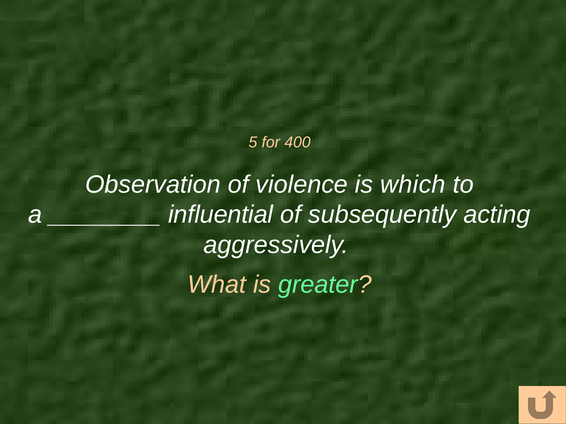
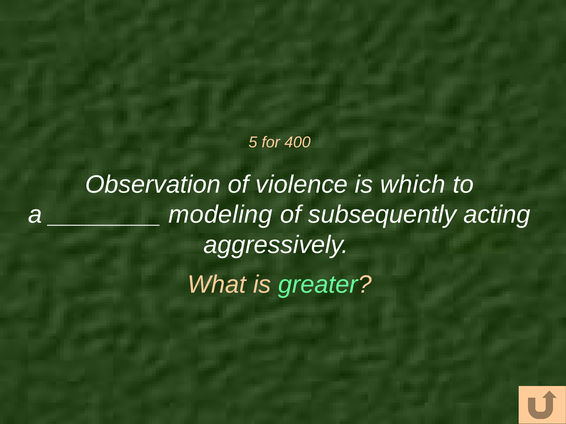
influential: influential -> modeling (221, 215)
